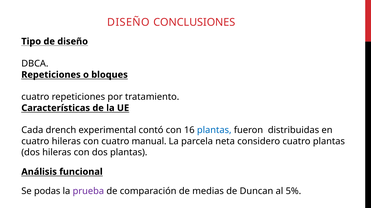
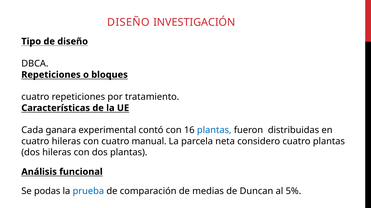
CONCLUSIONES: CONCLUSIONES -> INVESTIGACIÓN (194, 22)
drench: drench -> ganara (61, 131)
prueba colour: purple -> blue (88, 192)
